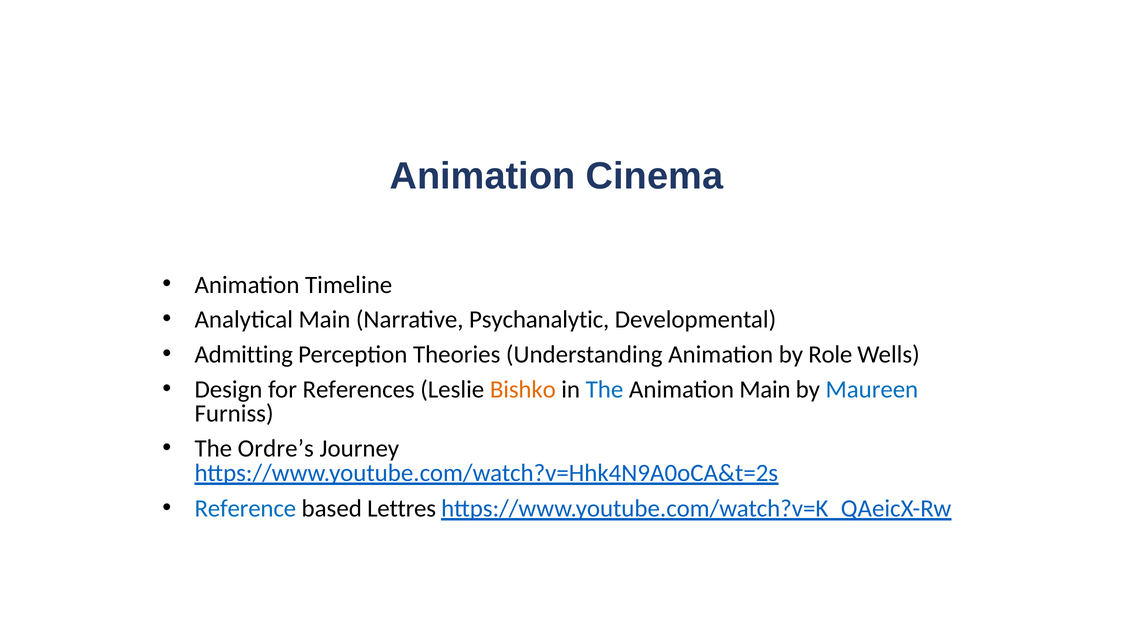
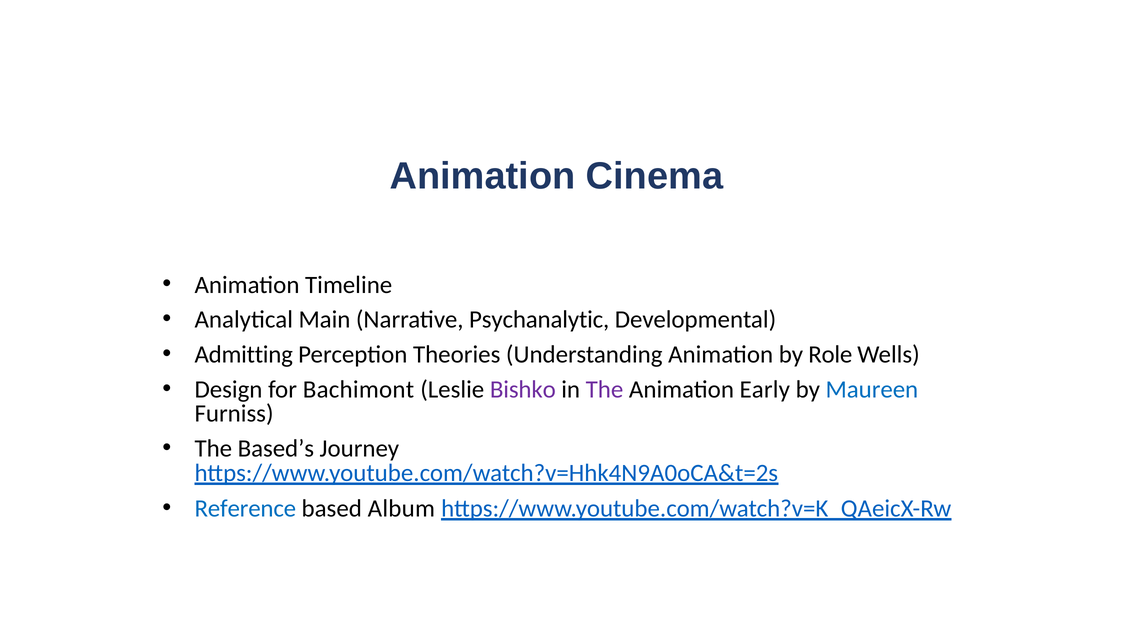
References: References -> Bachimont (358, 390)
Bishko colour: orange -> purple (523, 390)
The colour: blue -> purple (605, 390)
Animation Main: Main -> Early (765, 390)
Ordre’s: Ordre’s -> Based’s (276, 449)
Lettres: Lettres -> Album (401, 509)
